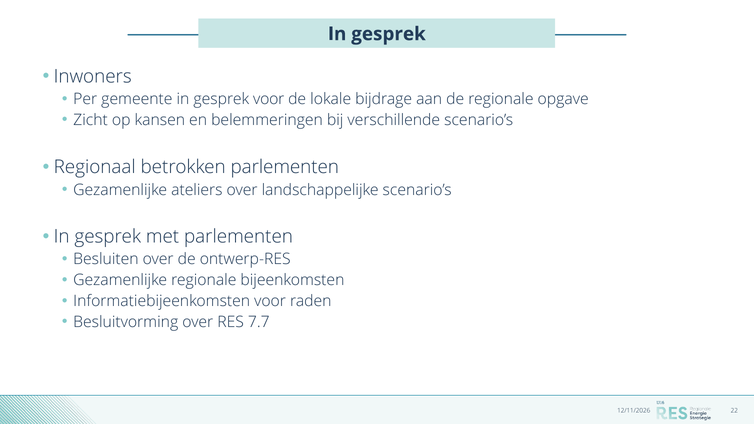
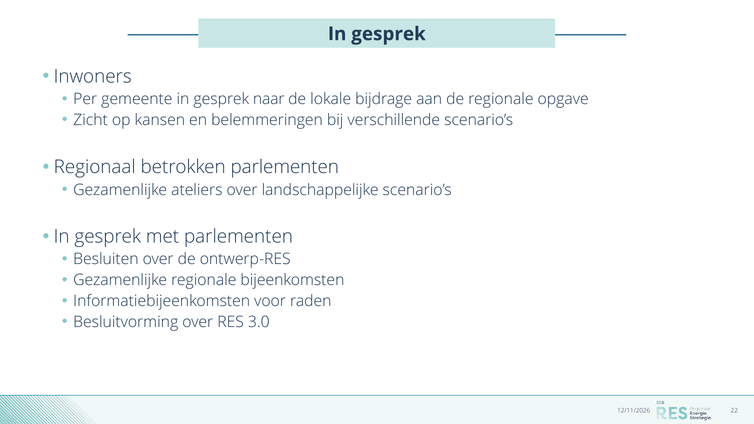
gesprek voor: voor -> naar (269, 99)
7.7: 7.7 -> 3.0 (259, 322)
